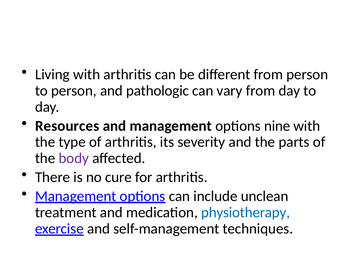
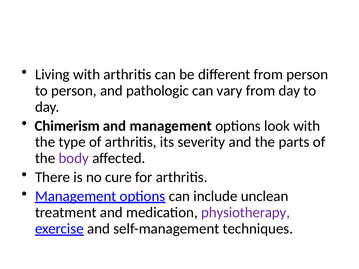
Resources: Resources -> Chimerism (67, 126)
nine: nine -> look (277, 126)
physiotherapy colour: blue -> purple (246, 213)
